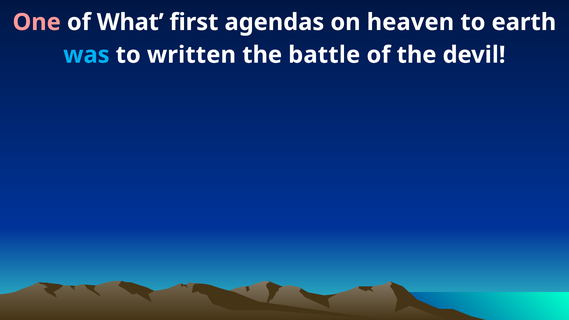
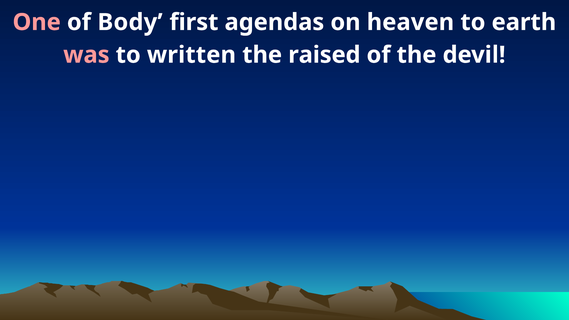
What: What -> Body (130, 22)
was colour: light blue -> pink (86, 55)
battle: battle -> raised (324, 55)
